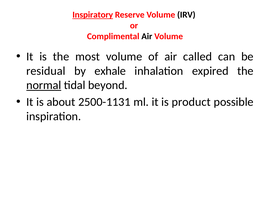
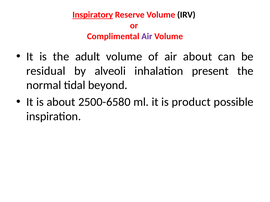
Air colour: black -> purple (147, 36)
most: most -> adult (88, 57)
air called: called -> about (198, 57)
exhale: exhale -> alveoli (110, 71)
expired: expired -> present (210, 71)
normal underline: present -> none (44, 85)
2500-1131: 2500-1131 -> 2500-6580 (104, 102)
